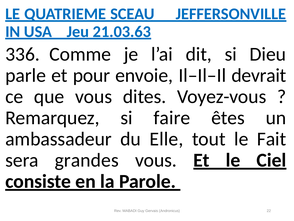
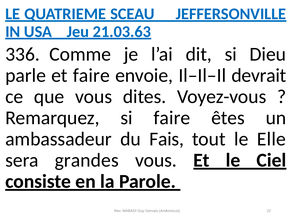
et pour: pour -> faire (91, 75)
Elle: Elle -> Fais (167, 139)
Fait: Fait -> Elle (271, 139)
